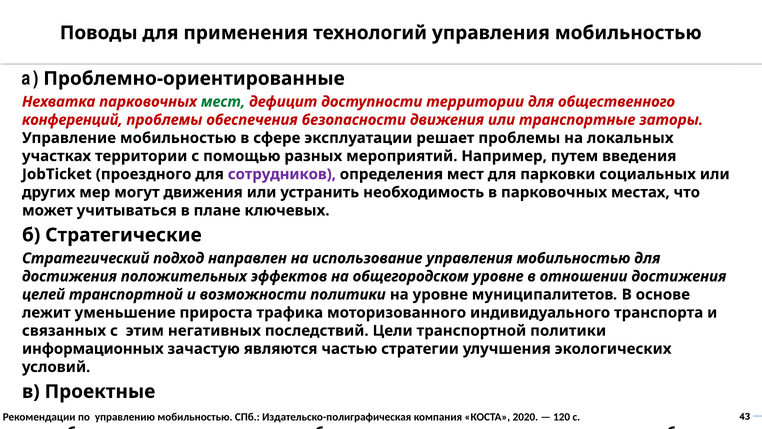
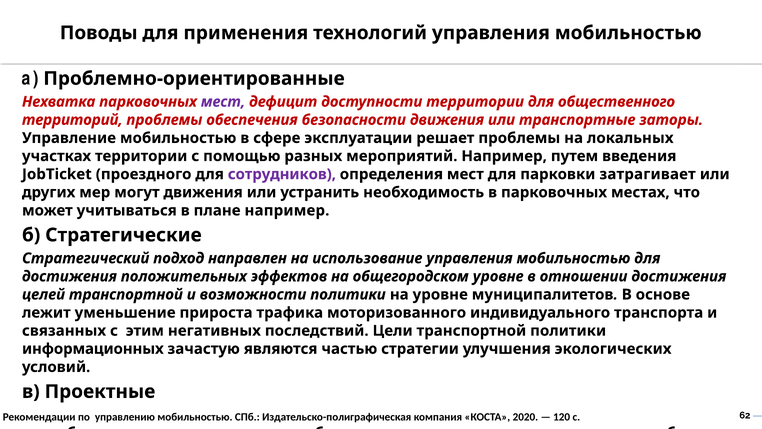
мест colour: green -> purple (223, 102)
конференций: конференций -> территорий (72, 120)
социальных: социальных -> затрагивает (648, 174)
плане ключевых: ключевых -> например (287, 210)
43: 43 -> 62 (745, 415)
